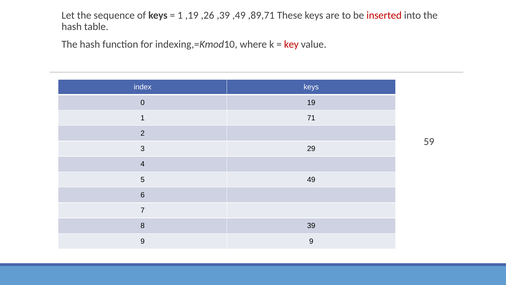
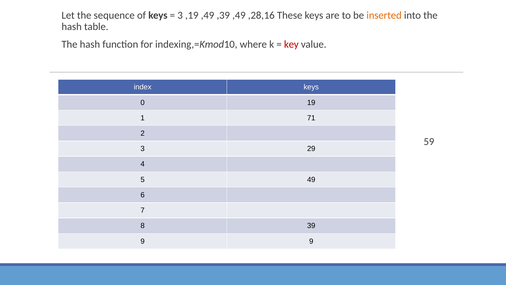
1: 1 -> 3 (180, 15)
,19 ,26: ,26 -> ,49 (208, 15)
,89,71: ,89,71 -> ,28,16 (261, 15)
inserted colour: red -> orange (384, 15)
